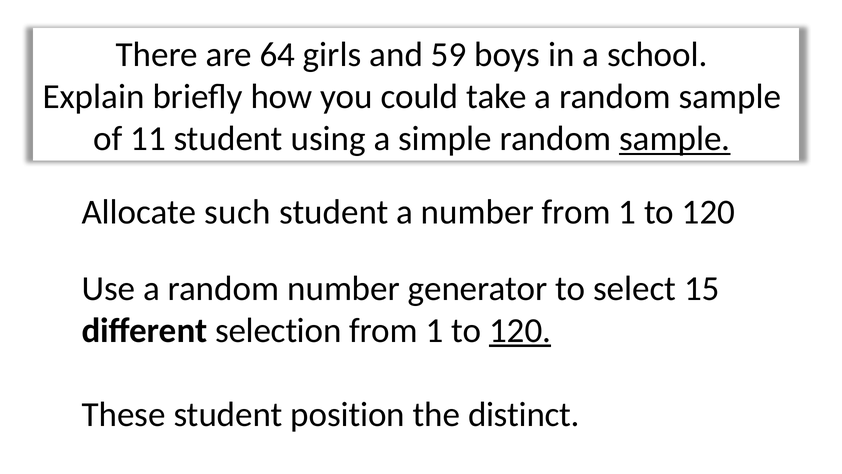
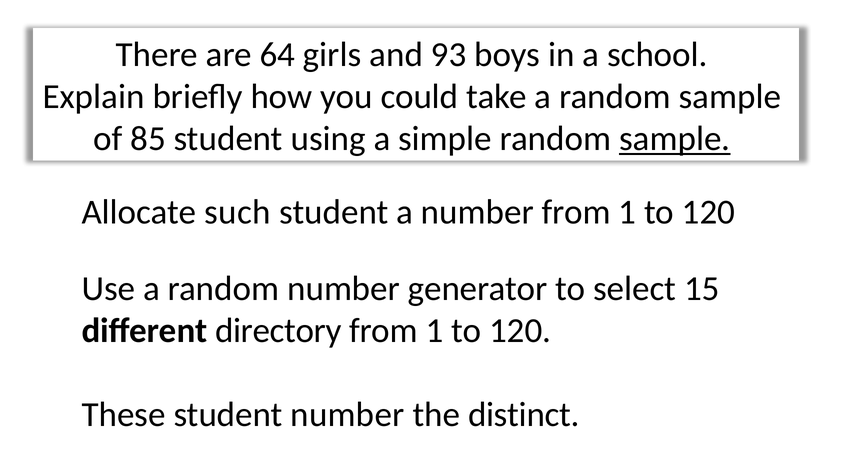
59: 59 -> 93 (449, 55)
11: 11 -> 85 (148, 139)
selection: selection -> directory (278, 330)
120 underline: present -> none (520, 330)
student position: position -> number (347, 415)
